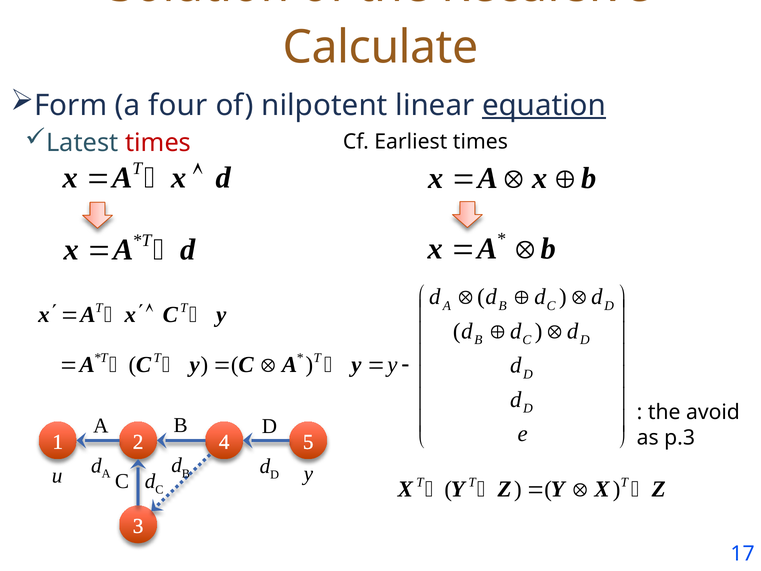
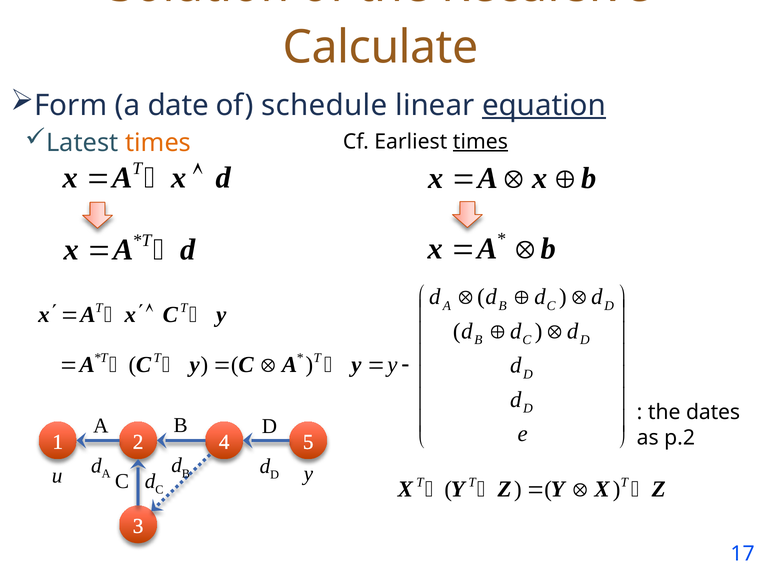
four: four -> date (178, 105)
nilpotent: nilpotent -> schedule (324, 105)
times colour: red -> orange (158, 143)
times underline: none -> present (480, 141)
avoid: avoid -> dates (713, 412)
p.3: p.3 -> p.2 (680, 438)
